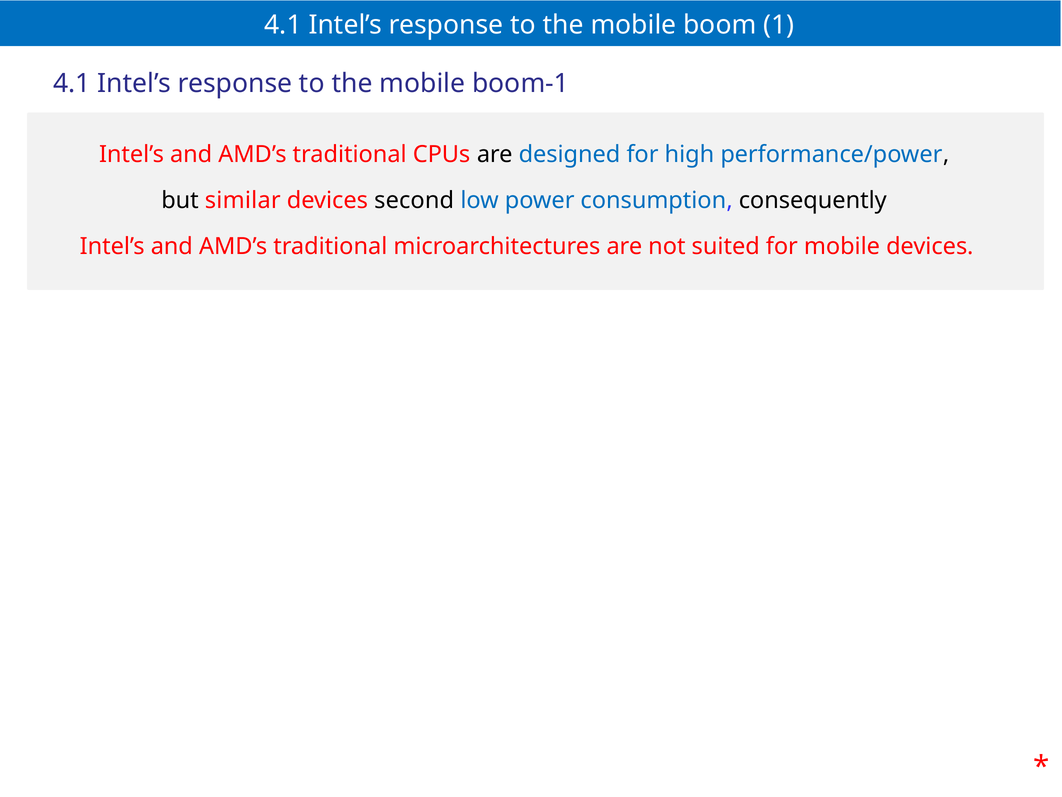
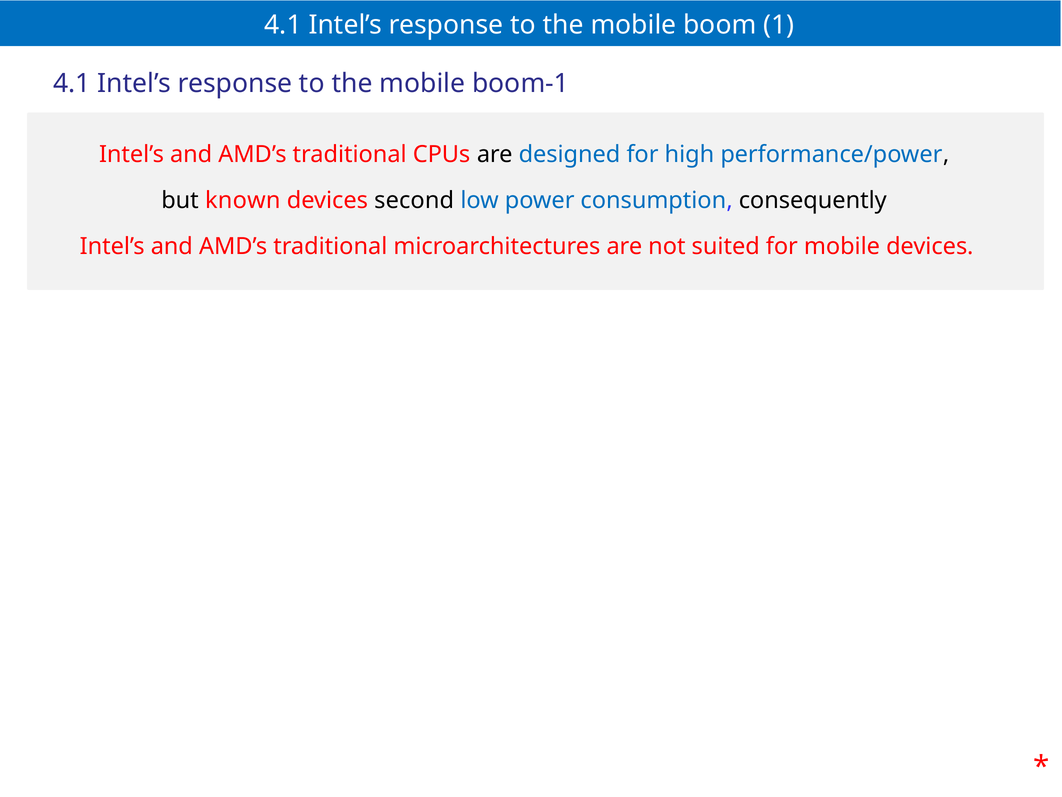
similar: similar -> known (243, 200)
